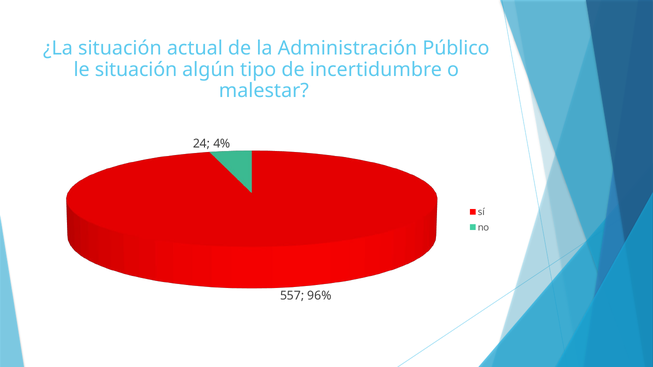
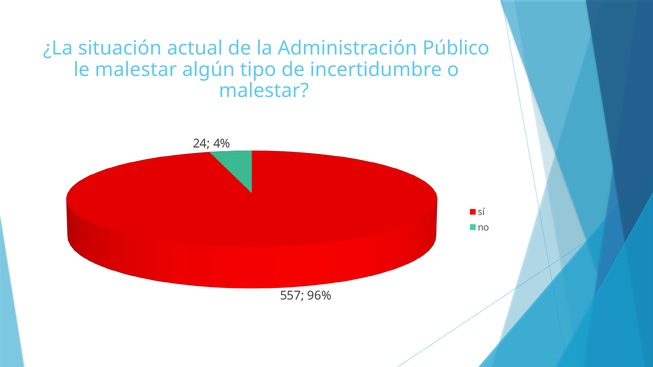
le situación: situación -> malestar (136, 70)
